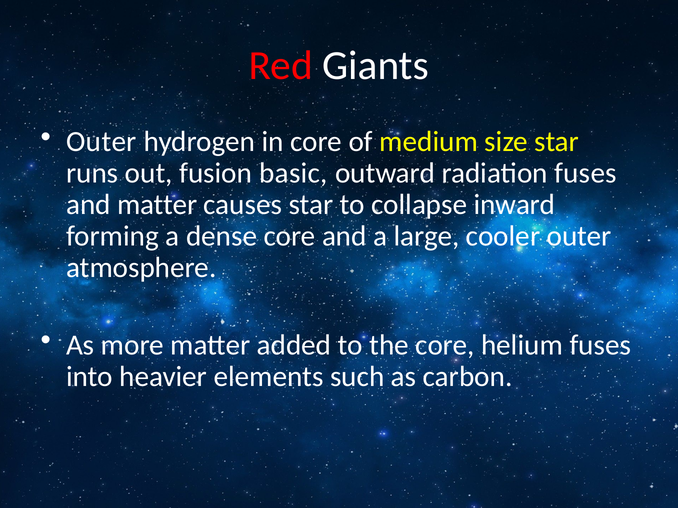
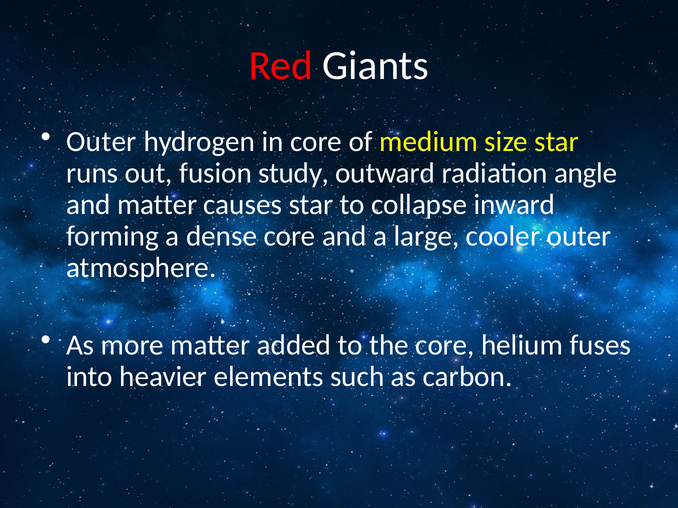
basic: basic -> study (294, 173)
radiation fuses: fuses -> angle (586, 173)
